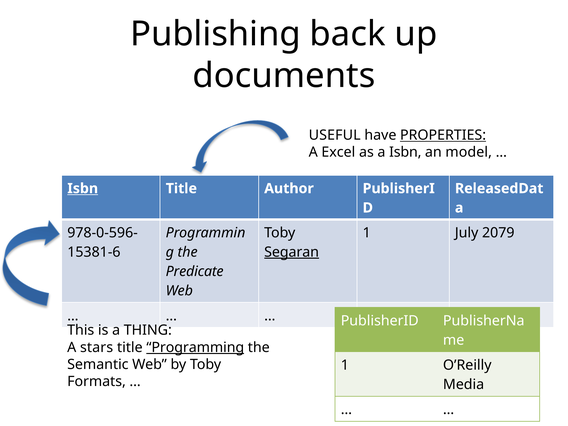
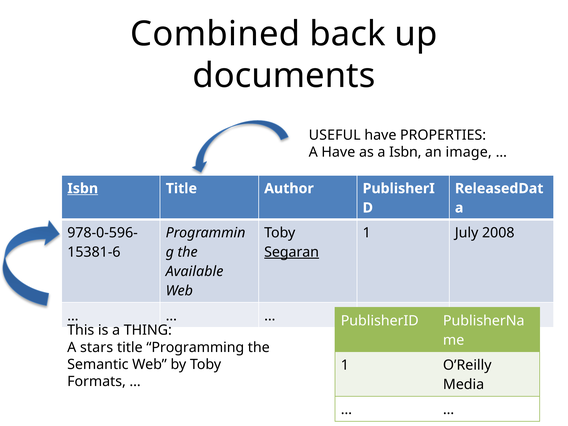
Publishing: Publishing -> Combined (215, 34)
PROPERTIES underline: present -> none (443, 135)
A Excel: Excel -> Have (338, 152)
model: model -> image (469, 152)
2079: 2079 -> 2008 (498, 233)
Predicate: Predicate -> Available (195, 271)
Programming underline: present -> none (195, 347)
